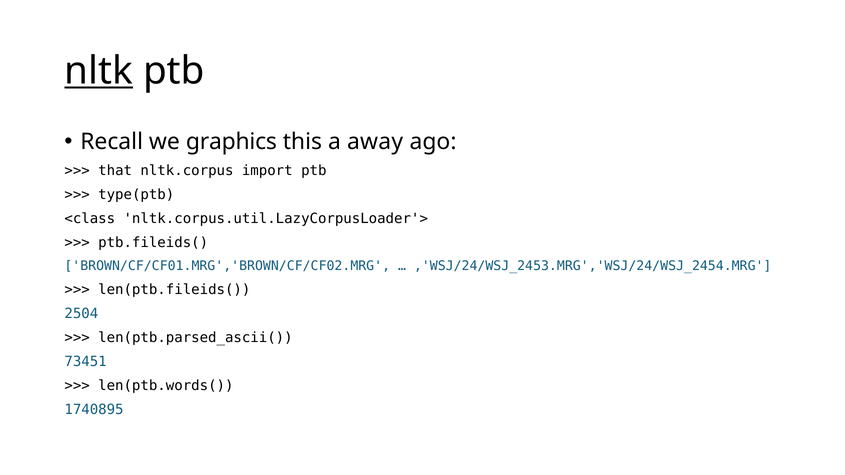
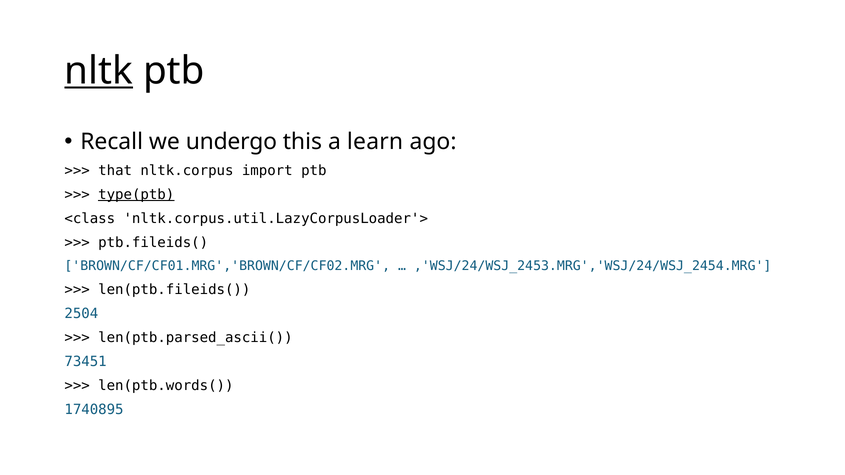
graphics: graphics -> undergo (231, 142)
away: away -> learn (375, 142)
type(ptb underline: none -> present (136, 195)
